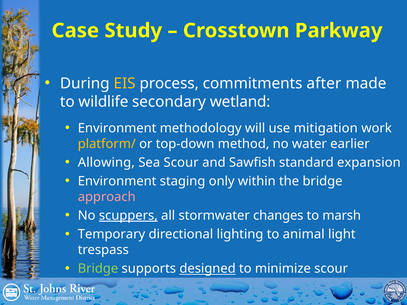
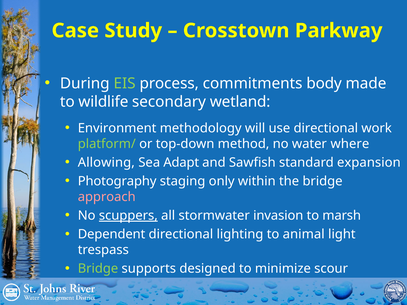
EIS colour: yellow -> light green (125, 83)
after: after -> body (324, 83)
use mitigation: mitigation -> directional (326, 128)
platform/ colour: yellow -> light green (107, 144)
earlier: earlier -> where (350, 144)
Sea Scour: Scour -> Adapt (181, 163)
Environment: Environment -> Photography (117, 181)
changes: changes -> invasion (278, 216)
Temporary: Temporary -> Dependent (112, 235)
designed underline: present -> none (208, 269)
